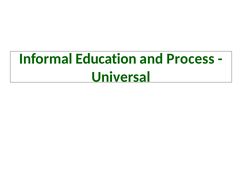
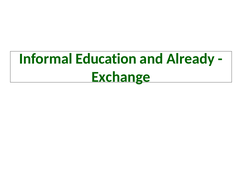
Process: Process -> Already (191, 59)
Universal: Universal -> Exchange (121, 77)
